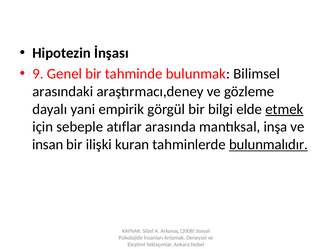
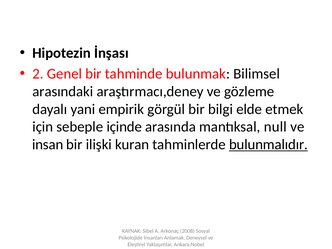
9: 9 -> 2 (38, 74)
etmek underline: present -> none (284, 109)
atıflar: atıflar -> içinde (124, 127)
inşa: inşa -> null (275, 127)
